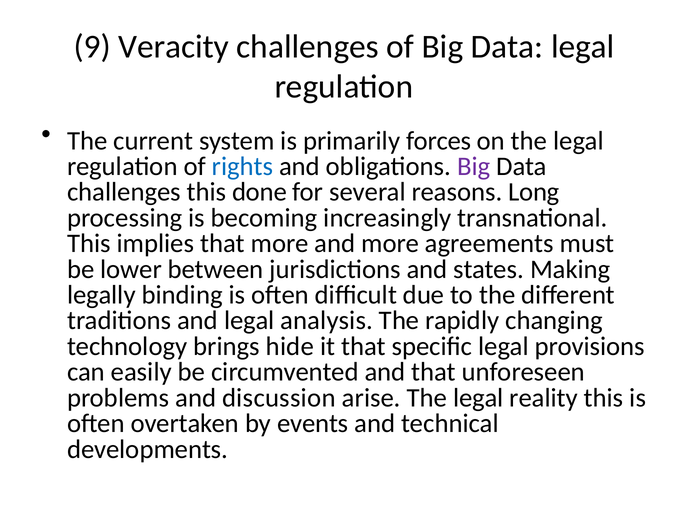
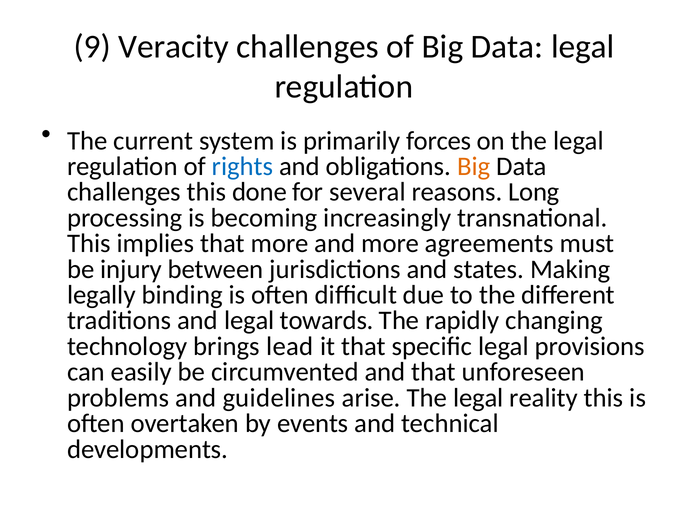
Big colour: purple -> orange (474, 166)
lower: lower -> injury (131, 269)
analysis: analysis -> towards (327, 321)
hide: hide -> lead (290, 346)
discussion: discussion -> guidelines (279, 398)
